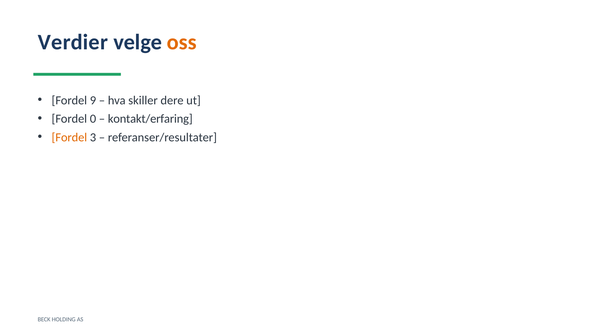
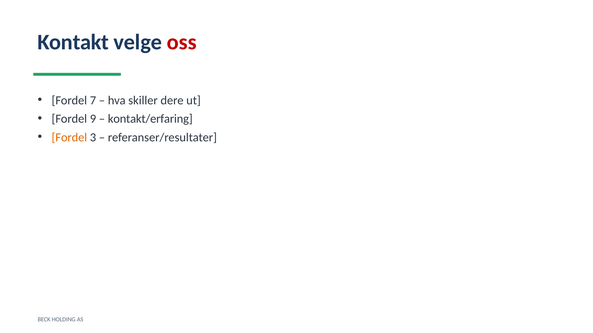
Verdier: Verdier -> Kontakt (73, 42)
oss colour: orange -> red (182, 42)
9: 9 -> 7 (93, 100)
0: 0 -> 9 (93, 119)
